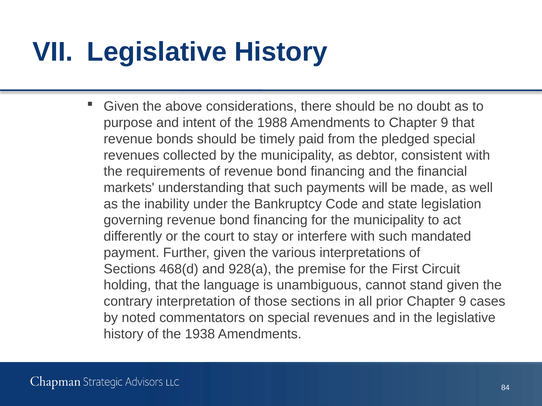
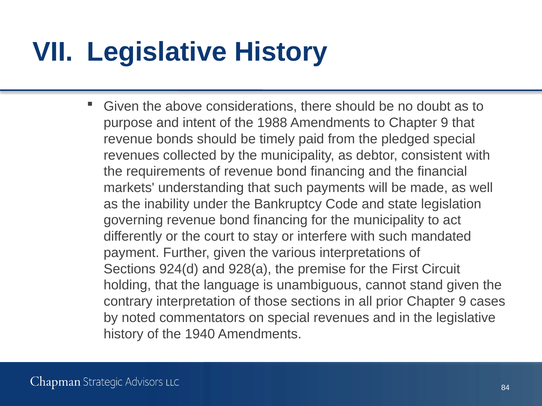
468(d: 468(d -> 924(d (179, 269)
1938: 1938 -> 1940 (200, 334)
